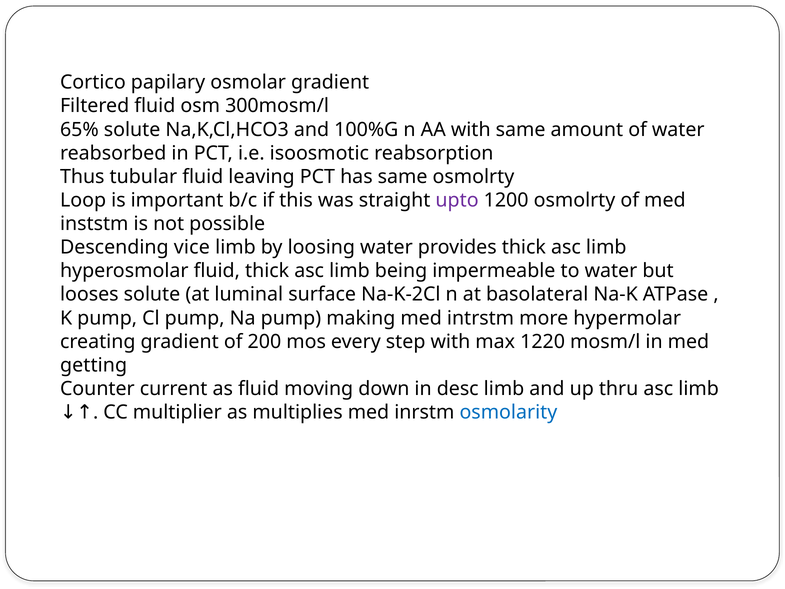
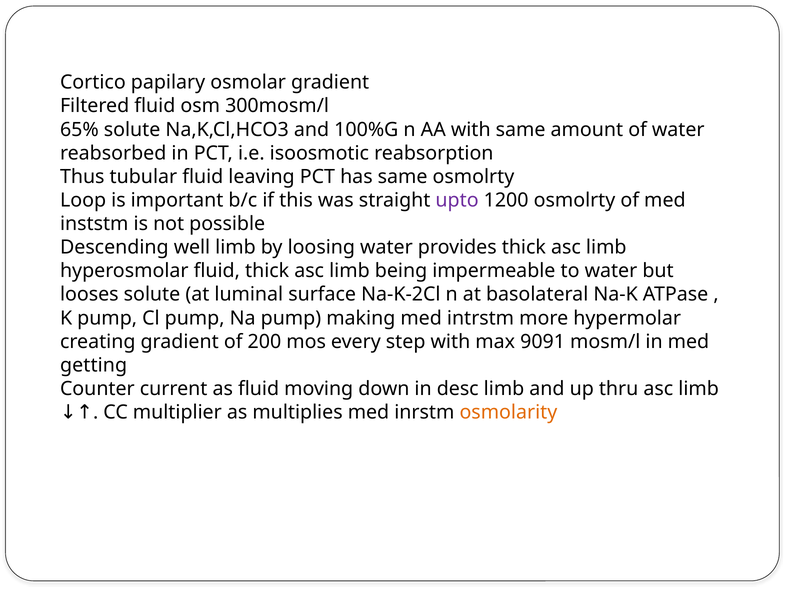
vice: vice -> well (192, 247)
1220: 1220 -> 9091 (543, 341)
osmolarity colour: blue -> orange (508, 412)
